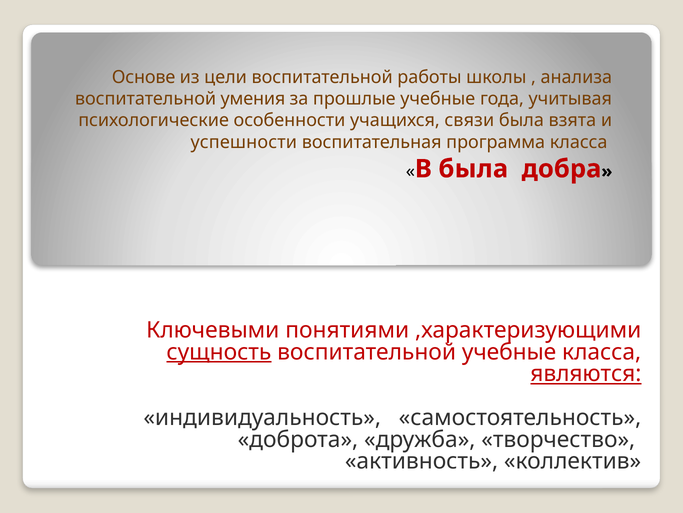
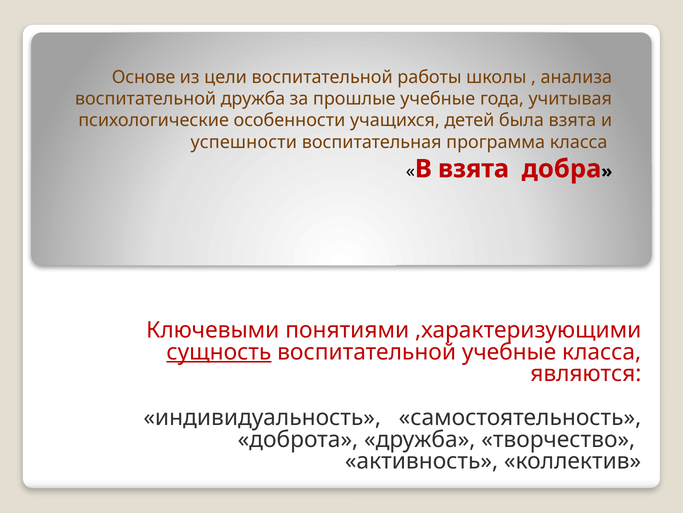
воспитательной умения: умения -> дружба (253, 99)
связи: связи -> детей (469, 120)
В была: была -> взята (474, 169)
являются underline: present -> none (586, 373)
